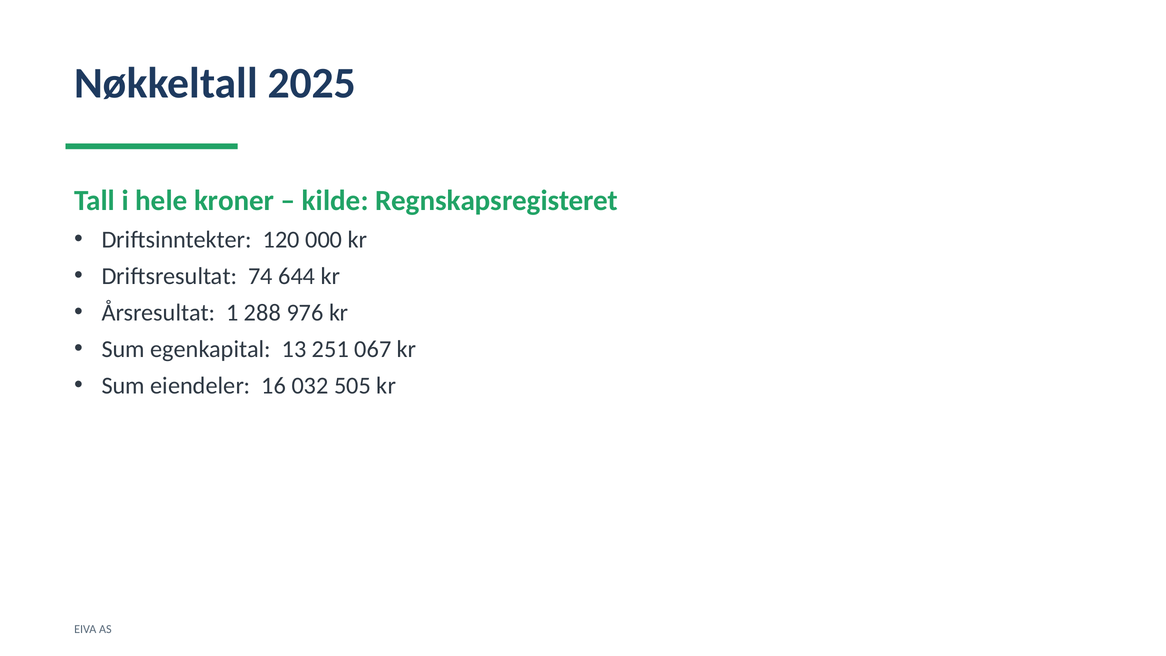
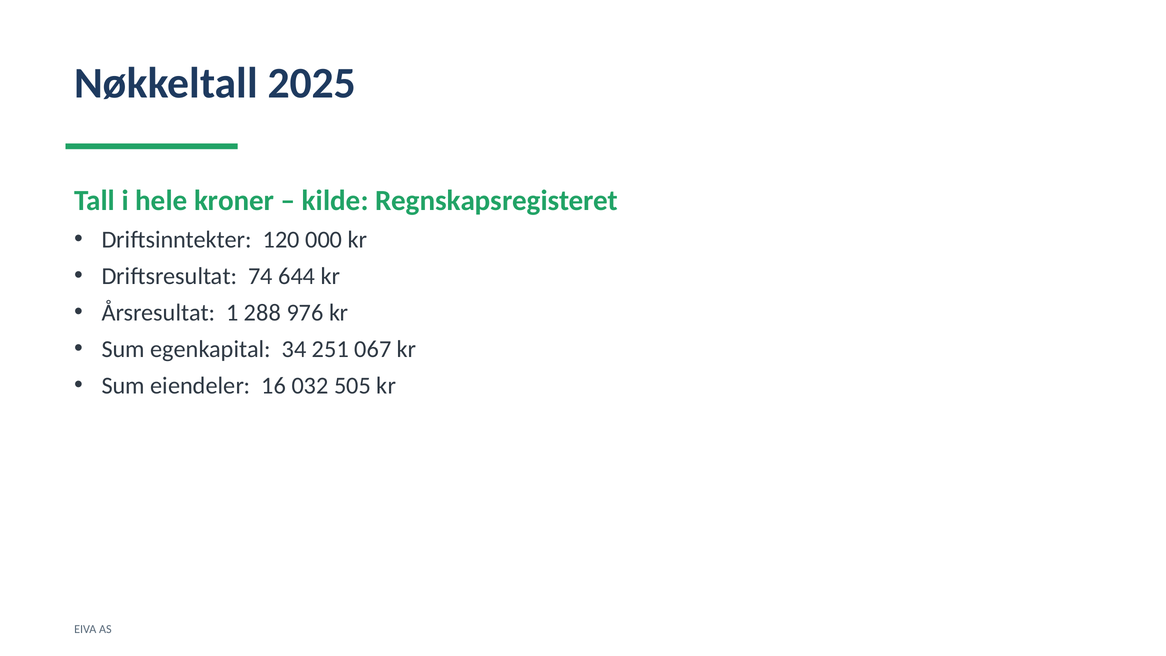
13: 13 -> 34 (294, 349)
